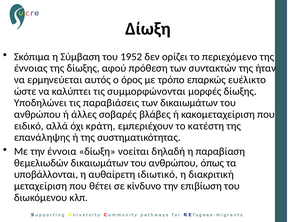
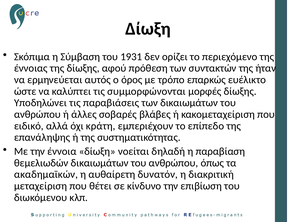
1952: 1952 -> 1931 (131, 57)
κατέστη: κατέστη -> επίπεδο (206, 126)
υποβάλλονται: υποβάλλονται -> ακαδημαϊκών (46, 174)
ιδιωτικό: ιδιωτικό -> δυνατόν (158, 174)
